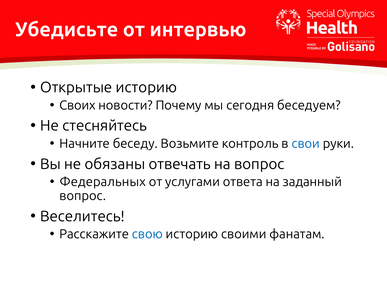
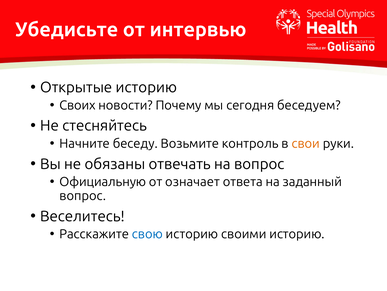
свои colour: blue -> orange (306, 143)
Федеральных: Федеральных -> Официальную (103, 181)
услугами: услугами -> означает (193, 181)
своими фанатам: фанатам -> историю (297, 234)
